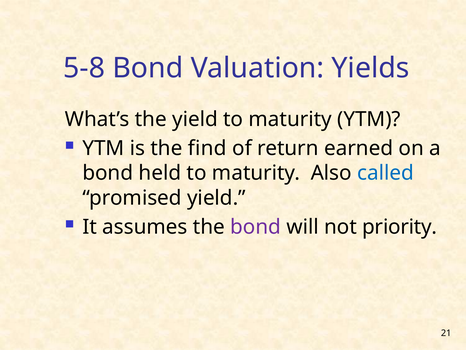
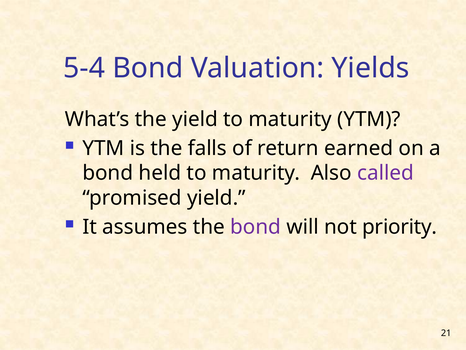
5-8: 5-8 -> 5-4 (84, 68)
find: find -> falls (207, 148)
called colour: blue -> purple (385, 173)
